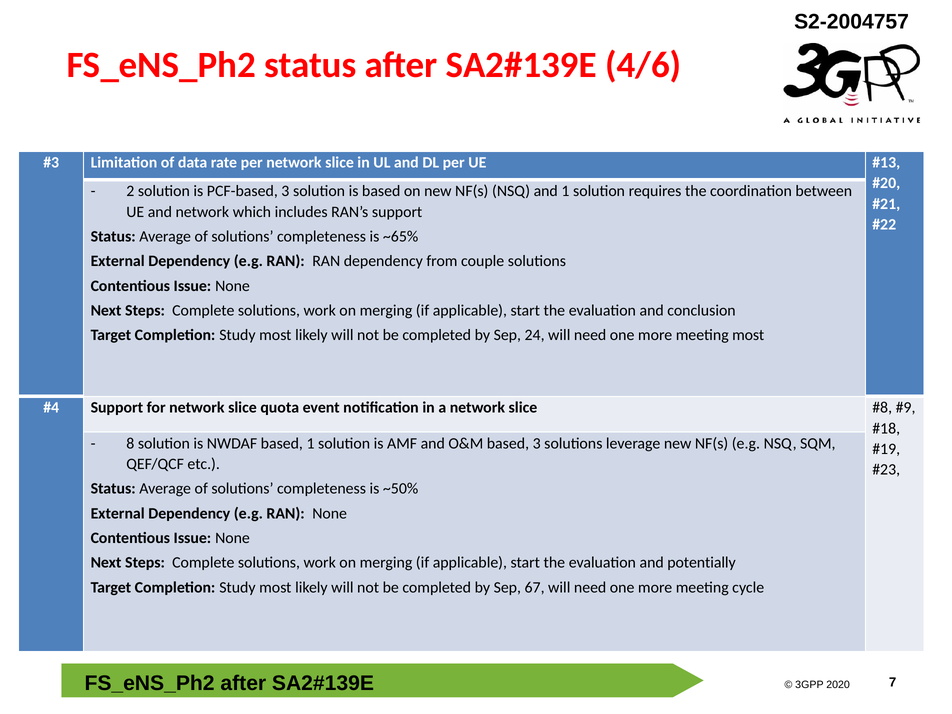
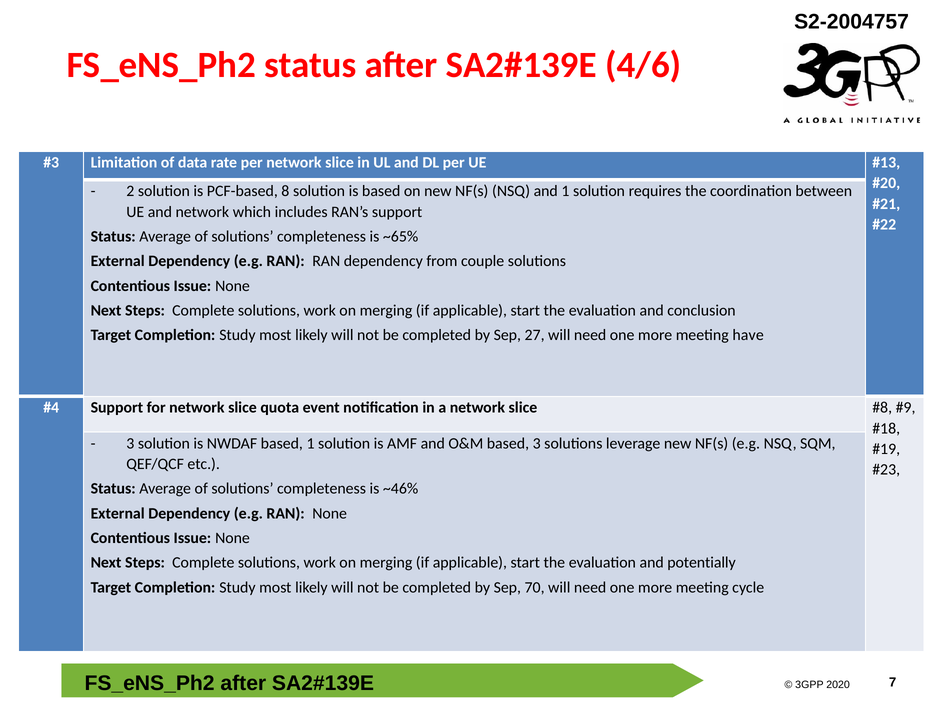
PCF-based 3: 3 -> 8 (285, 191)
24: 24 -> 27 (535, 335)
meeting most: most -> have (748, 335)
8: 8 -> 3 (130, 443)
~50%: ~50% -> ~46% (401, 489)
67: 67 -> 70 (535, 587)
